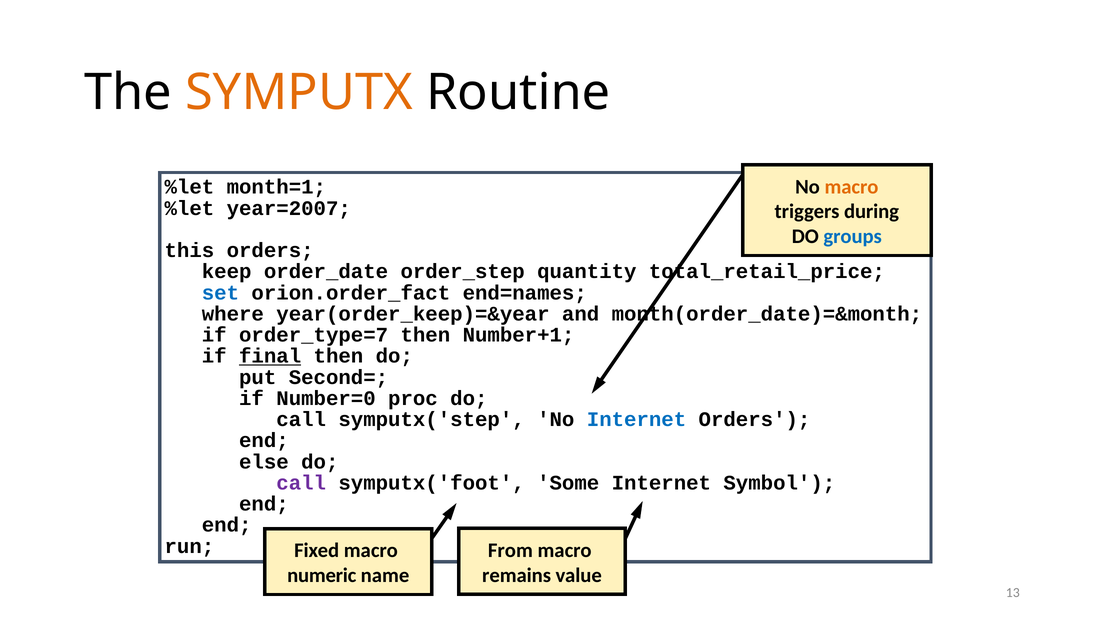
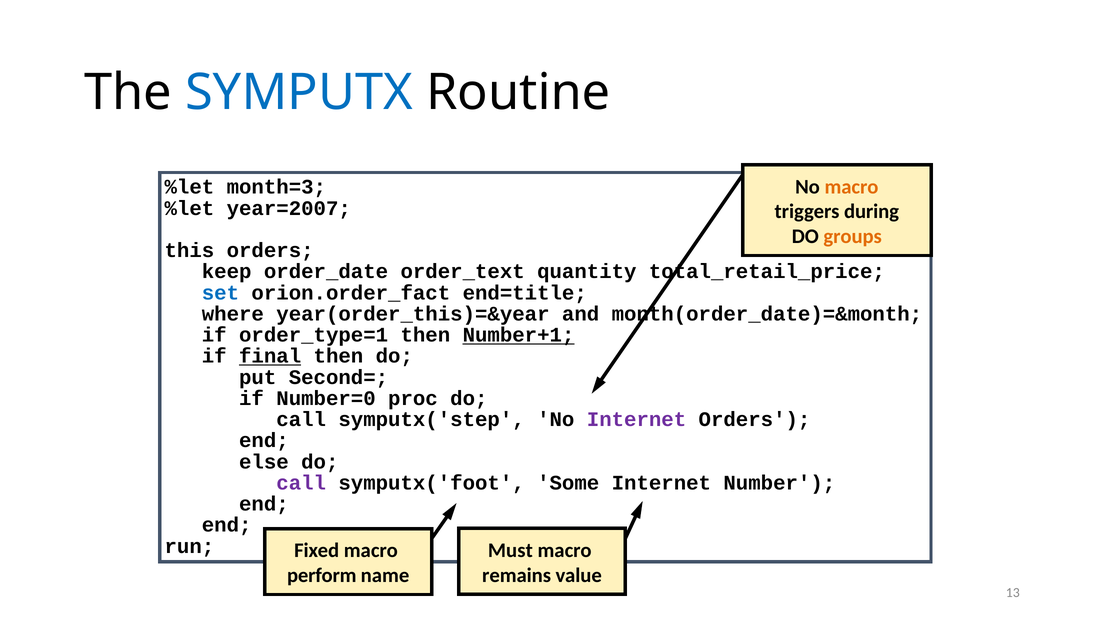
SYMPUTX colour: orange -> blue (299, 93)
month=1: month=1 -> month=3 (276, 187)
groups colour: blue -> orange (853, 236)
order_step: order_step -> order_text (463, 272)
end=names: end=names -> end=title (525, 293)
year(order_keep)=&year: year(order_keep)=&year -> year(order_this)=&year (413, 314)
order_type=7: order_type=7 -> order_type=1 (314, 335)
Number+1 underline: none -> present (519, 335)
Internet colour: blue -> purple (637, 419)
Symbol: Symbol -> Number (779, 483)
From: From -> Must (510, 550)
numeric: numeric -> perform (322, 575)
